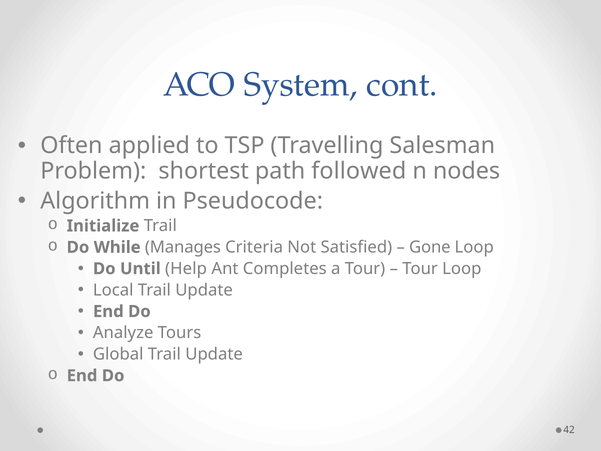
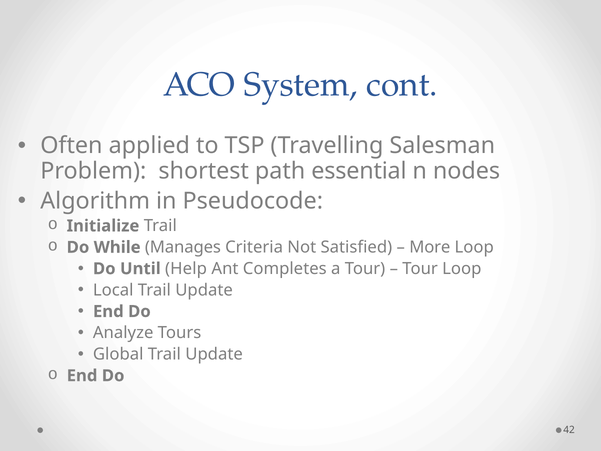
followed: followed -> essential (359, 171)
Gone: Gone -> More (430, 247)
